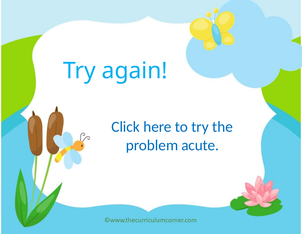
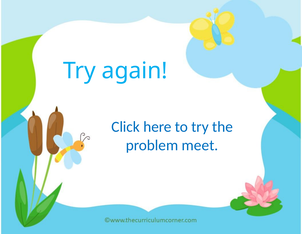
acute: acute -> meet (200, 145)
